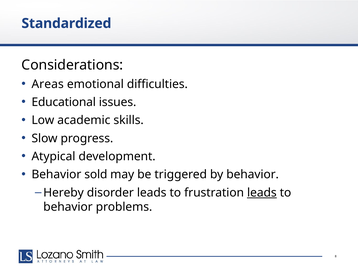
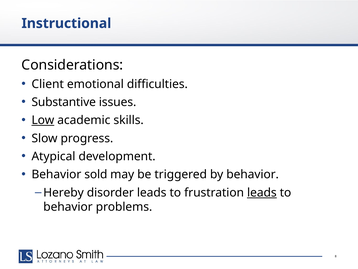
Standardized: Standardized -> Instructional (66, 23)
Areas: Areas -> Client (48, 84)
Educational: Educational -> Substantive (64, 102)
Low underline: none -> present (43, 120)
